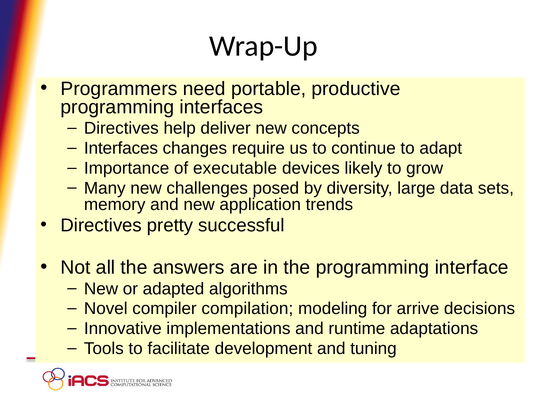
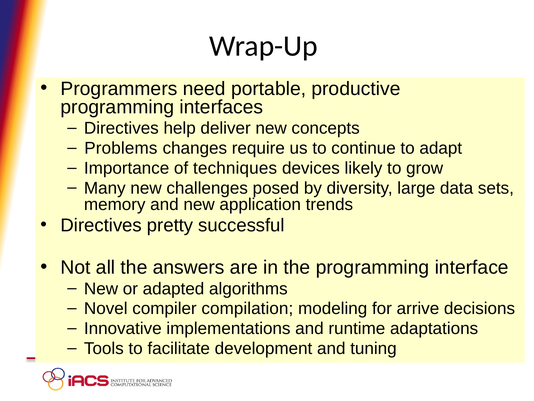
Interfaces: Interfaces -> Problems (121, 148)
executable: executable -> techniques (235, 168)
